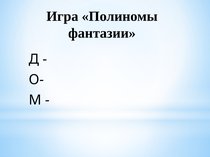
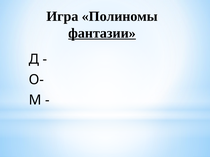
фантазии underline: none -> present (102, 33)
